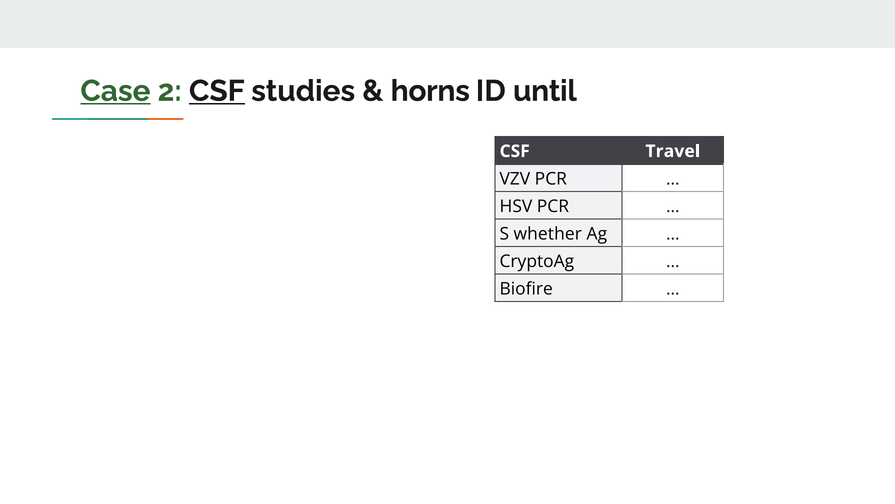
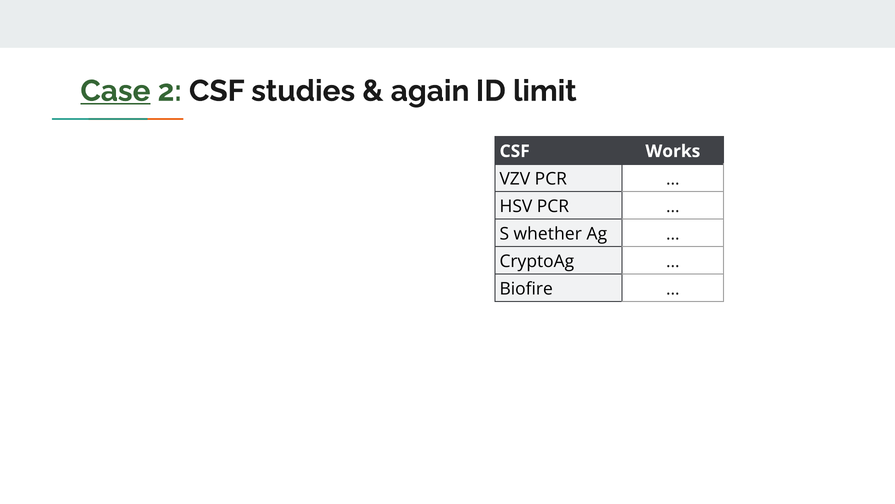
CSF underline: present -> none (217, 91)
horns: horns -> again (430, 91)
until: until -> limit (545, 91)
Travel: Travel -> Works (673, 151)
